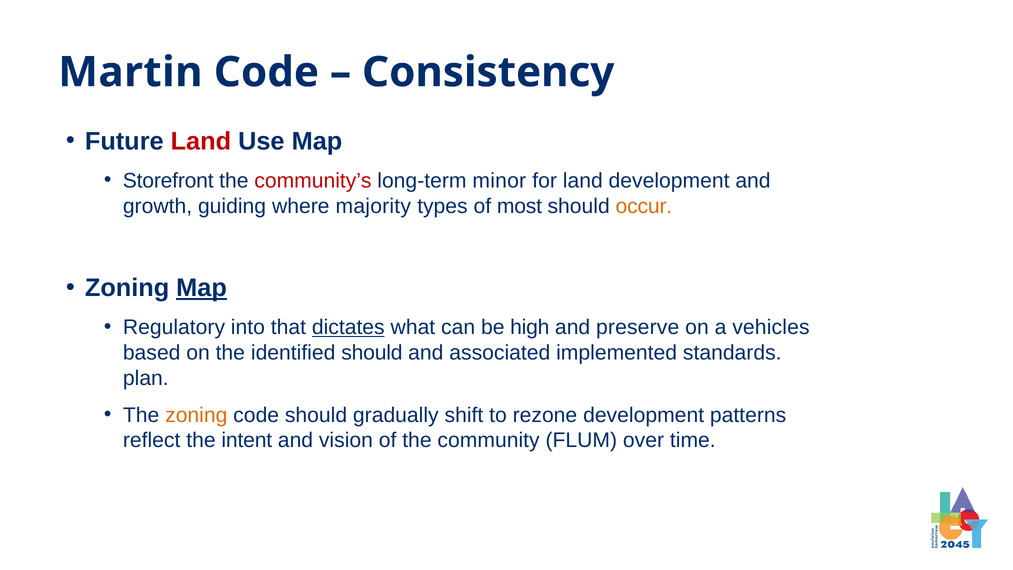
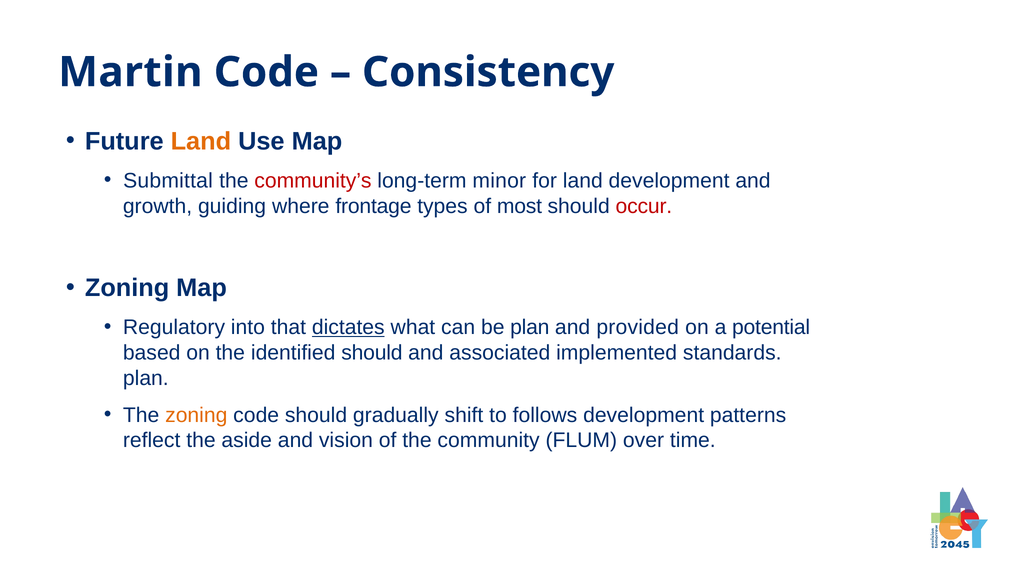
Land colour: red -> orange (201, 141)
Storefront: Storefront -> Submittal (168, 181)
majority: majority -> frontage (373, 206)
occur colour: orange -> red (644, 206)
Map underline: present -> none (202, 288)
be high: high -> plan (530, 327)
preserve: preserve -> provided (638, 327)
vehicles: vehicles -> potential (771, 327)
rezone: rezone -> follows (545, 415)
intent: intent -> aside (247, 440)
